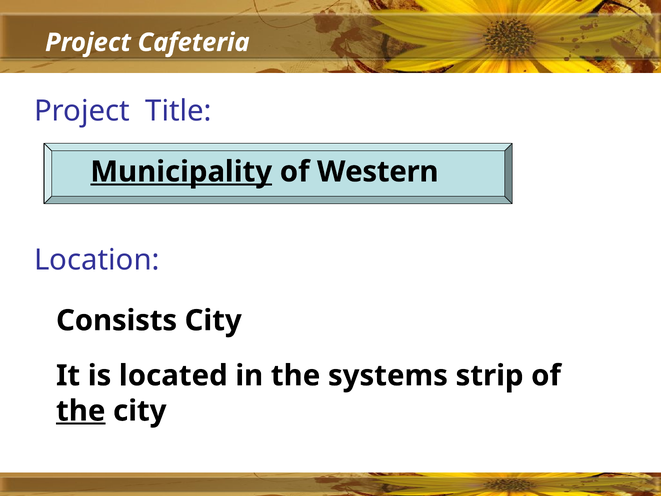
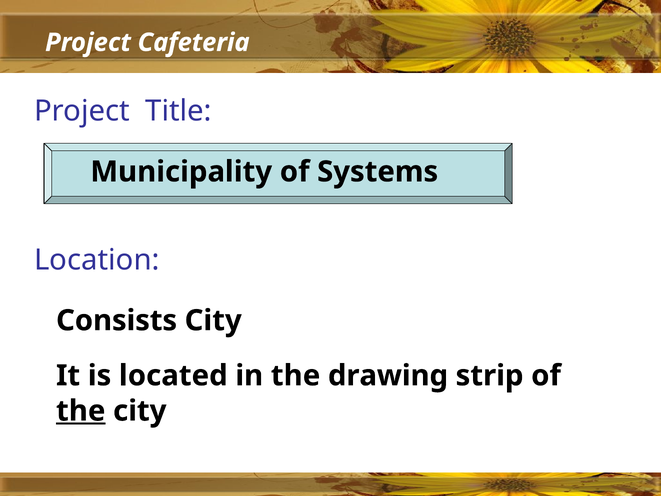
Municipality underline: present -> none (181, 172)
Western: Western -> Systems (378, 172)
systems: systems -> drawing (388, 375)
